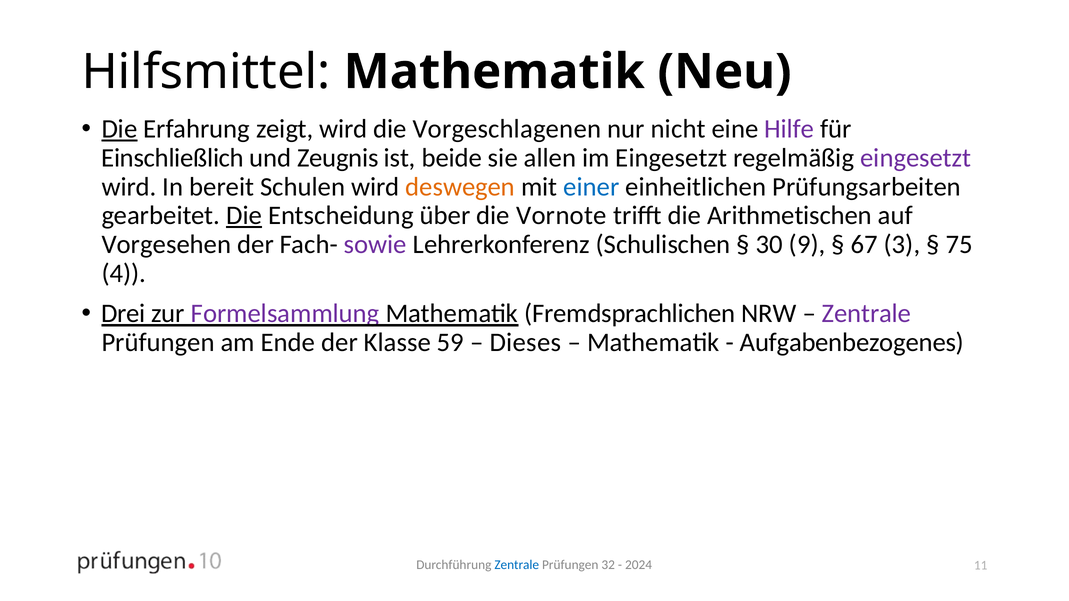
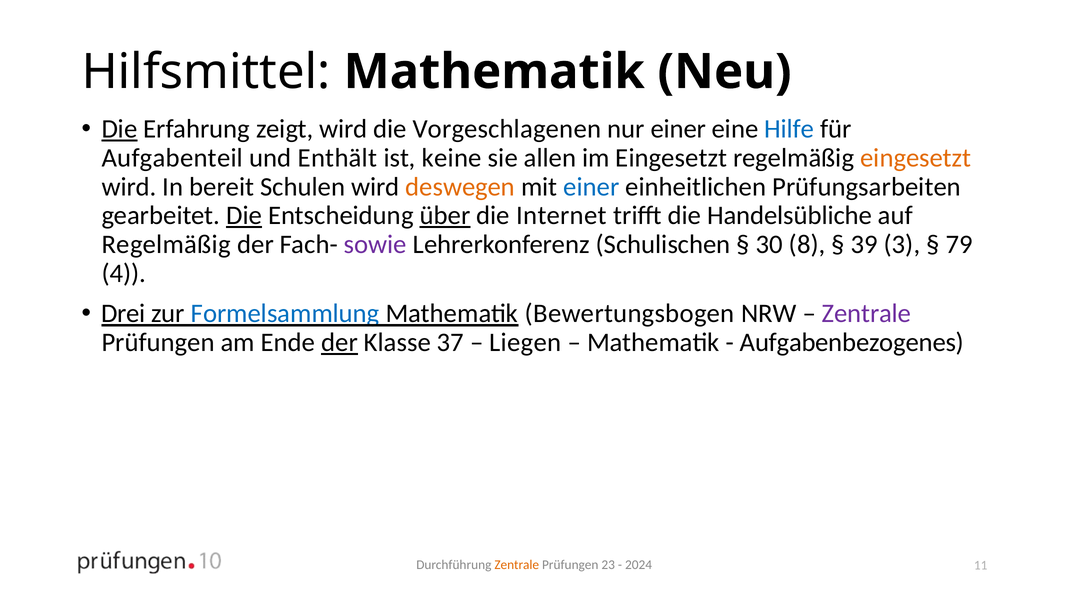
nur nicht: nicht -> einer (678, 129)
Hilfe colour: purple -> blue (789, 129)
Einschließlich: Einschließlich -> Aufgabenteil (172, 158)
Zeugnis: Zeugnis -> Enthält (338, 158)
beide: beide -> keine (452, 158)
eingesetzt colour: purple -> orange (916, 158)
über underline: none -> present (445, 216)
Vornote: Vornote -> Internet (561, 216)
Arithmetischen: Arithmetischen -> Handelsübliche (790, 216)
Vorgesehen: Vorgesehen -> Regelmäßig (166, 245)
9: 9 -> 8 (807, 245)
67: 67 -> 39 (864, 245)
75: 75 -> 79 (959, 245)
Formelsammlung colour: purple -> blue (285, 314)
Fremdsprachlichen: Fremdsprachlichen -> Bewertungsbogen (630, 314)
der underline: none -> present (339, 343)
59: 59 -> 37 (450, 343)
Dieses: Dieses -> Liegen (525, 343)
Zentrale colour: blue -> orange (517, 565)
32: 32 -> 23 (608, 565)
